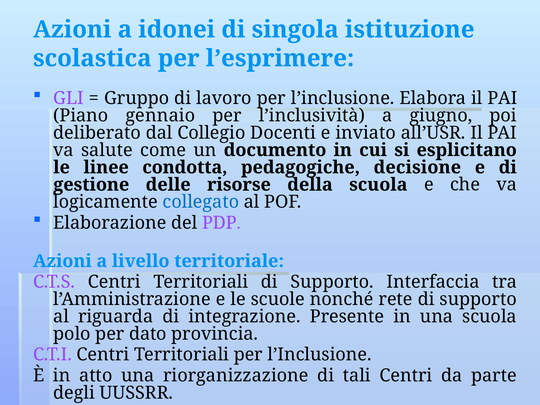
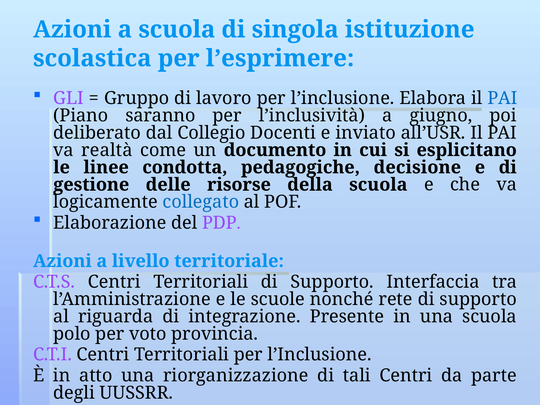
a idonei: idonei -> scuola (177, 30)
PAI colour: black -> blue (502, 98)
gennaio: gennaio -> saranno (160, 116)
salute: salute -> realtà (107, 150)
dato: dato -> voto (148, 334)
